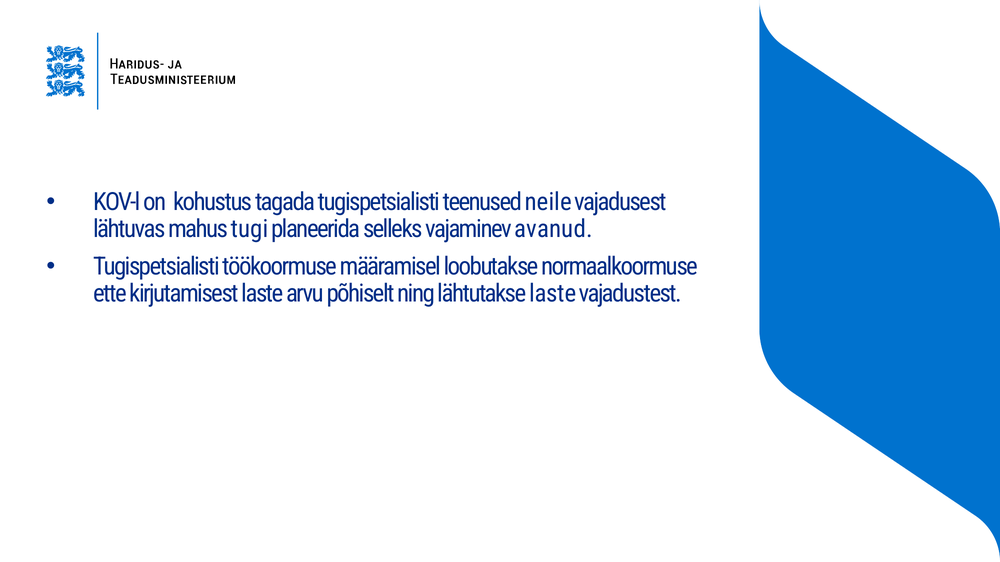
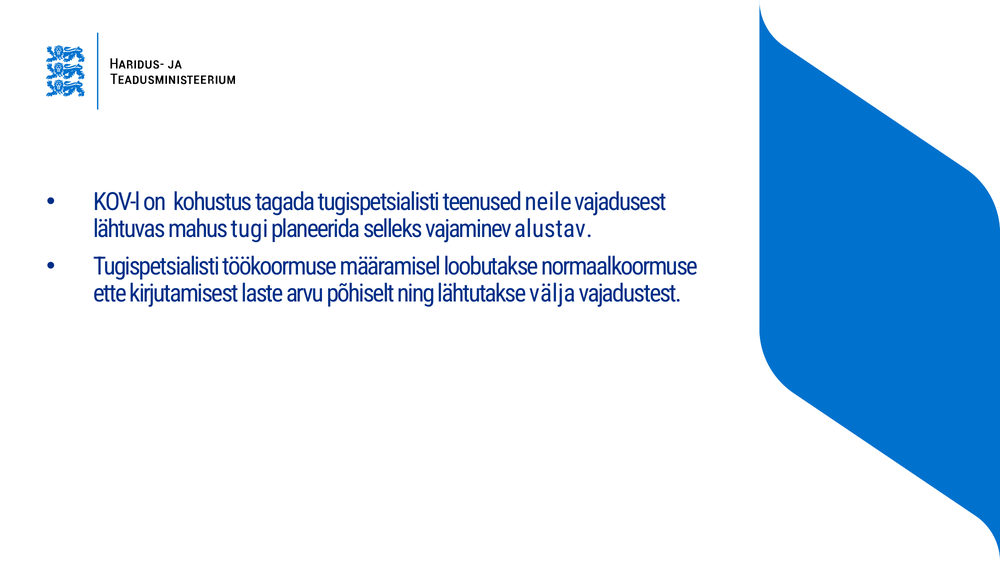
avanud: avanud -> alustav (554, 229)
lähtutakse laste: laste -> välja (552, 294)
